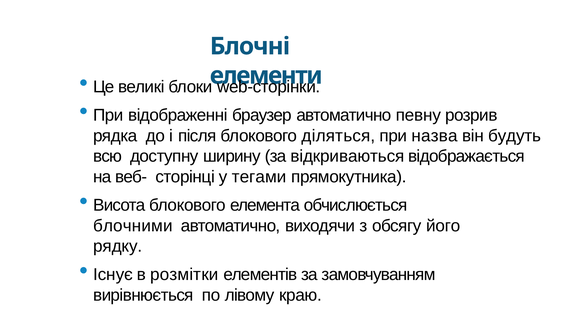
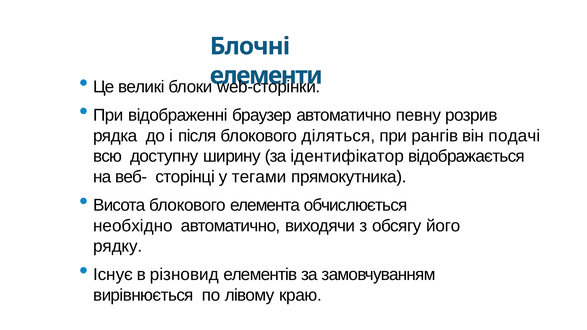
назва: назва -> рангів (435, 136)
будуть: будуть -> подачі (515, 136)
відкриваються: відкриваються -> ідентифікатор (347, 156)
блочними: блочними -> необхідно (133, 226)
розмітки: розмітки -> різновид (184, 275)
